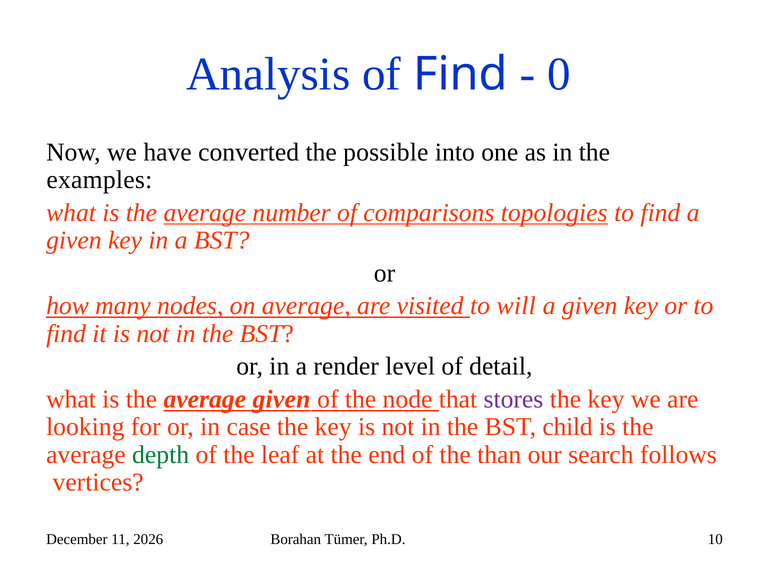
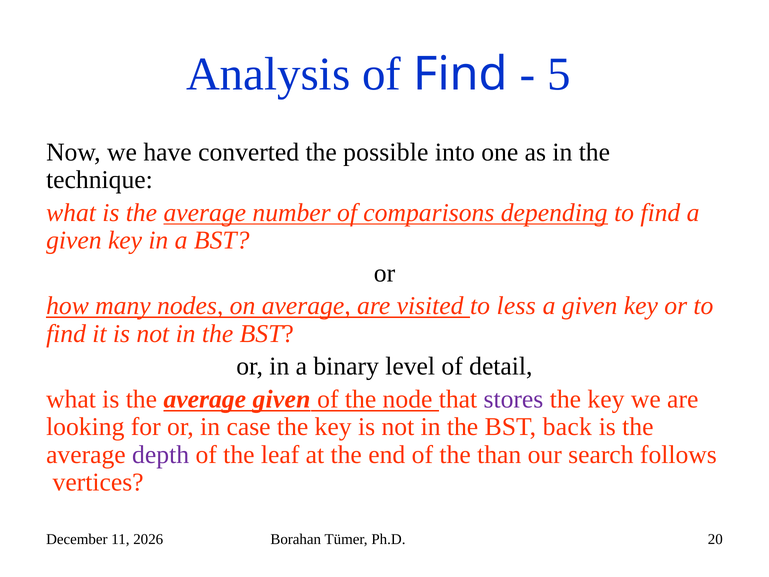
0: 0 -> 5 (559, 74)
examples: examples -> technique (99, 180)
topologies: topologies -> depending (554, 213)
will: will -> less (516, 306)
render: render -> binary (346, 366)
child: child -> back (567, 427)
depth colour: green -> purple (161, 454)
10: 10 -> 20 (715, 539)
